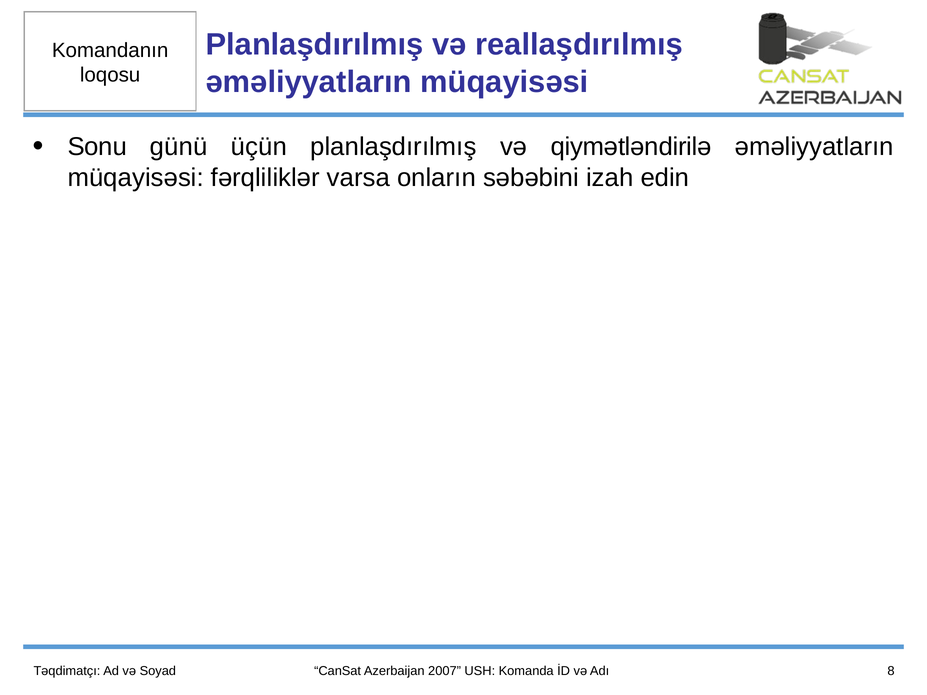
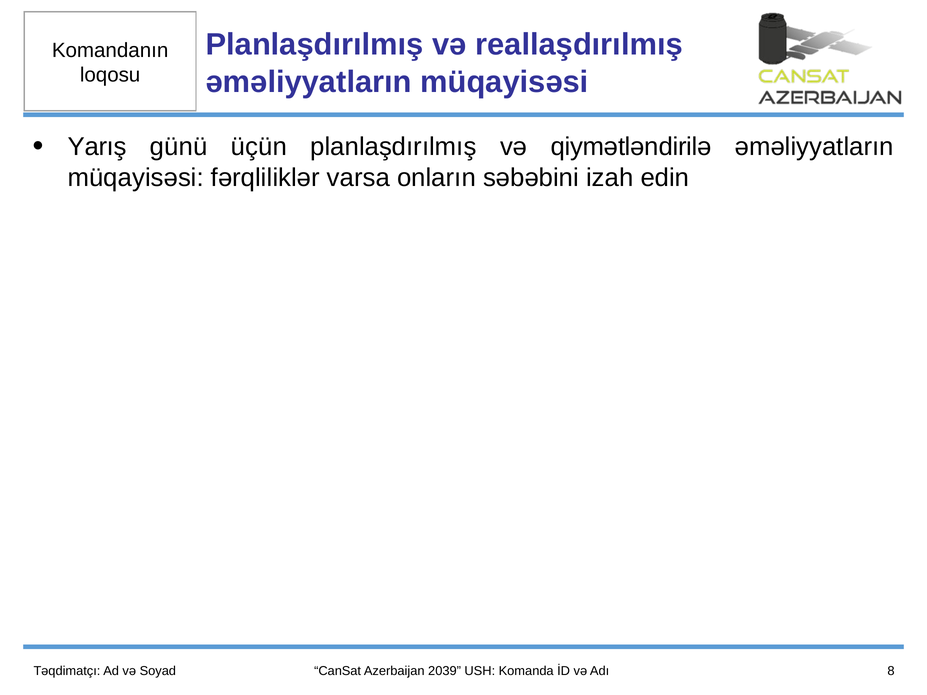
Sonu: Sonu -> Yarış (97, 147)
2007: 2007 -> 2039 (445, 671)
